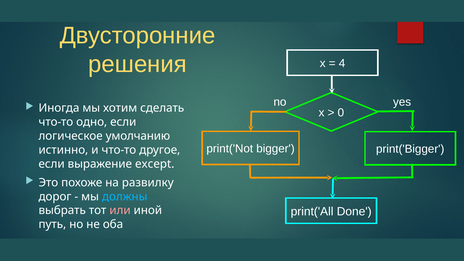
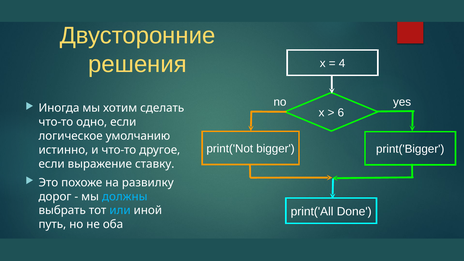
0: 0 -> 6 (341, 113)
except: except -> ставку (155, 164)
или colour: pink -> light blue (120, 210)
